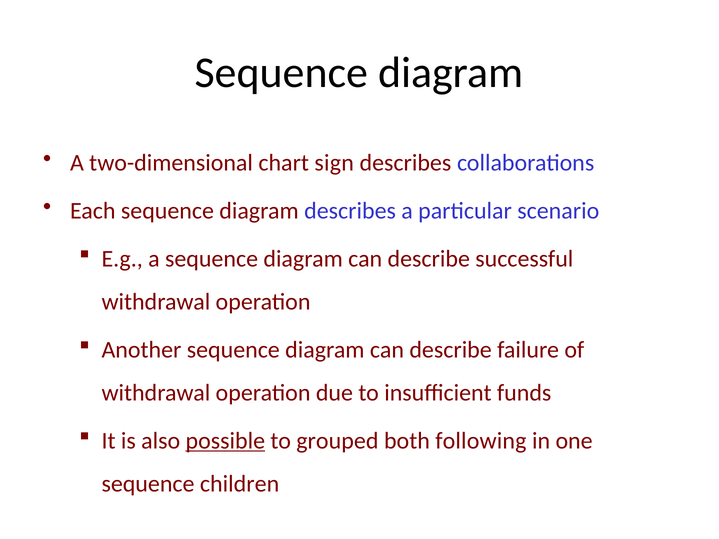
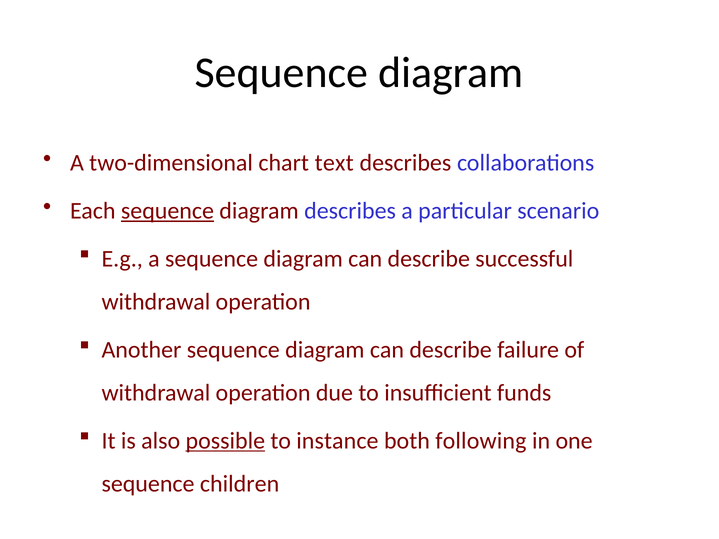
sign: sign -> text (334, 163)
sequence underline: none -> present (167, 211)
grouped: grouped -> instance (337, 441)
